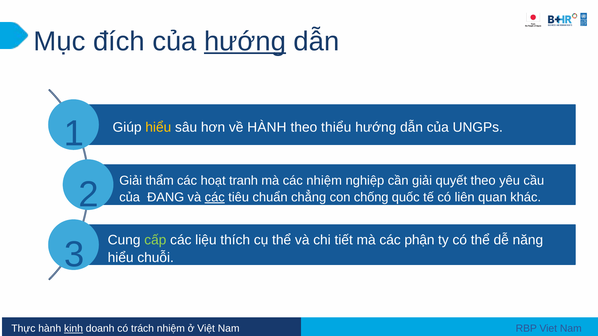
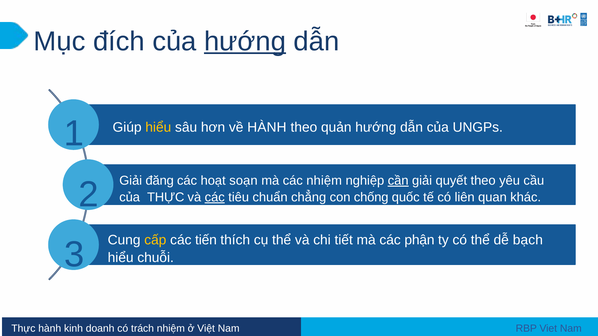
thiểu: thiểu -> quản (336, 128)
thẩm: thẩm -> đăng (160, 181)
tranh: tranh -> soạn (243, 181)
cần underline: none -> present (398, 181)
của ĐANG: ĐANG -> THỰC (166, 198)
cấp colour: light green -> yellow (155, 240)
liệu: liệu -> tiến (206, 240)
năng: năng -> bạch (528, 240)
kinh underline: present -> none (73, 329)
